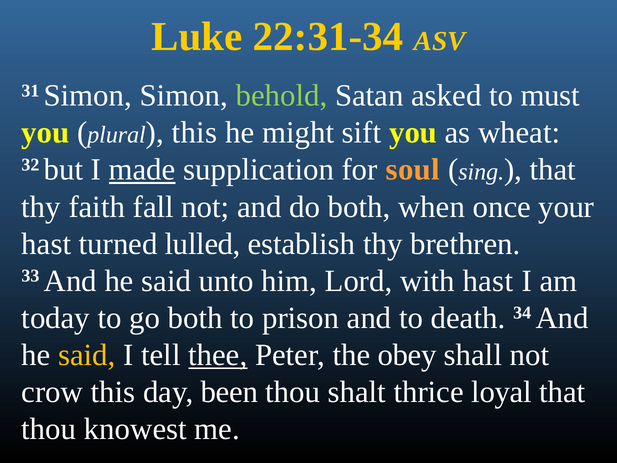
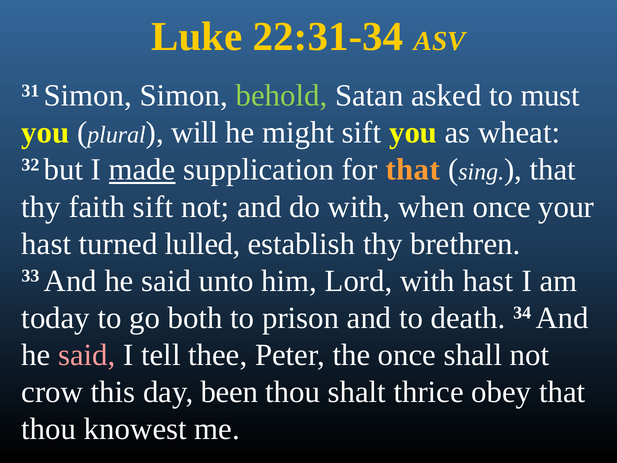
this: this -> will (195, 133)
for soul: soul -> that (413, 170)
faith fall: fall -> sift (153, 207)
do both: both -> with (359, 207)
said colour: yellow -> pink (87, 355)
thee underline: present -> none (218, 355)
the obey: obey -> once (407, 355)
loyal: loyal -> obey (501, 392)
